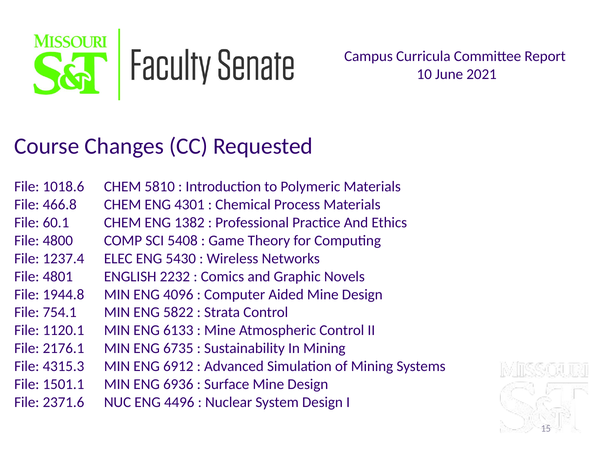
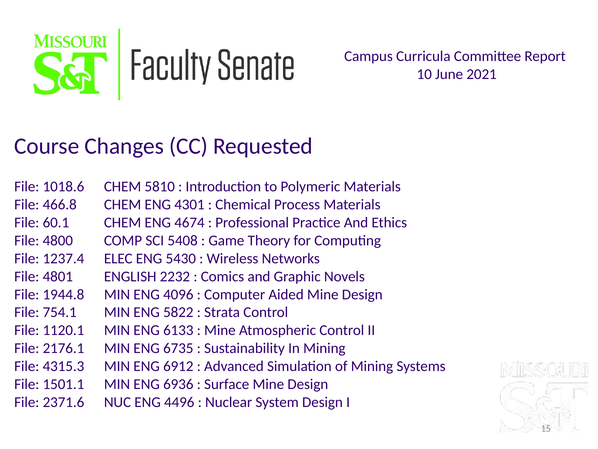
1382: 1382 -> 4674 (189, 222)
